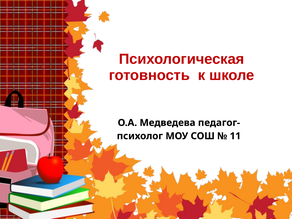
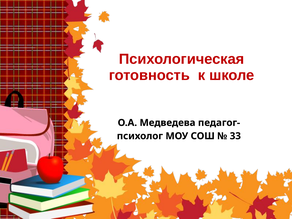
11: 11 -> 33 (235, 136)
